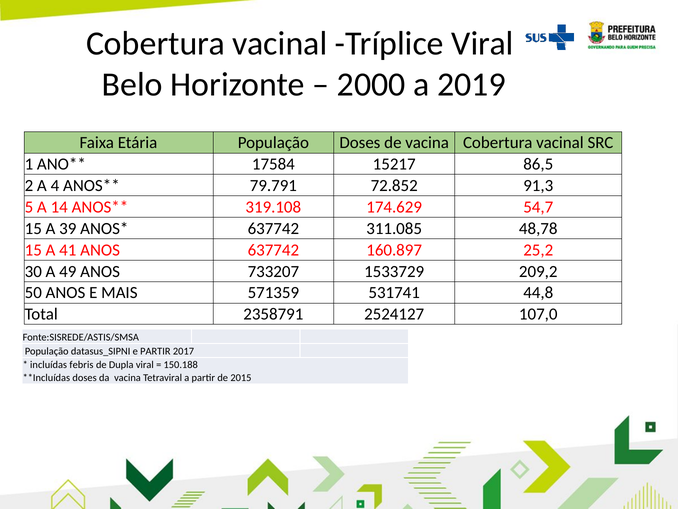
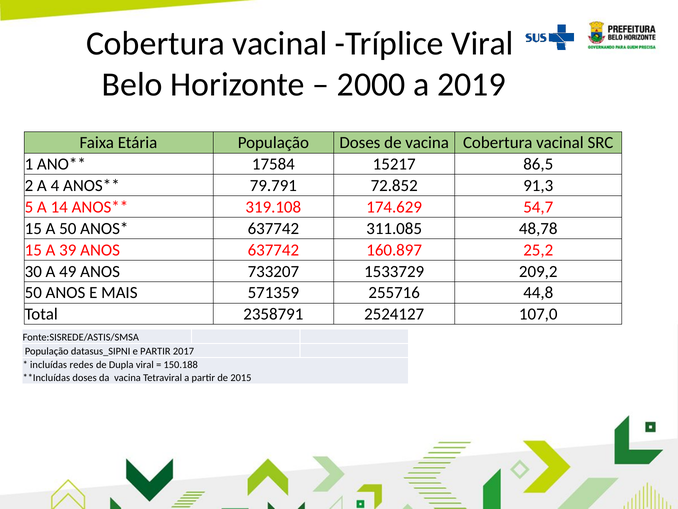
A 39: 39 -> 50 (68, 228)
41: 41 -> 39 (68, 250)
531741: 531741 -> 255716 (394, 293)
febris: febris -> redes (81, 364)
